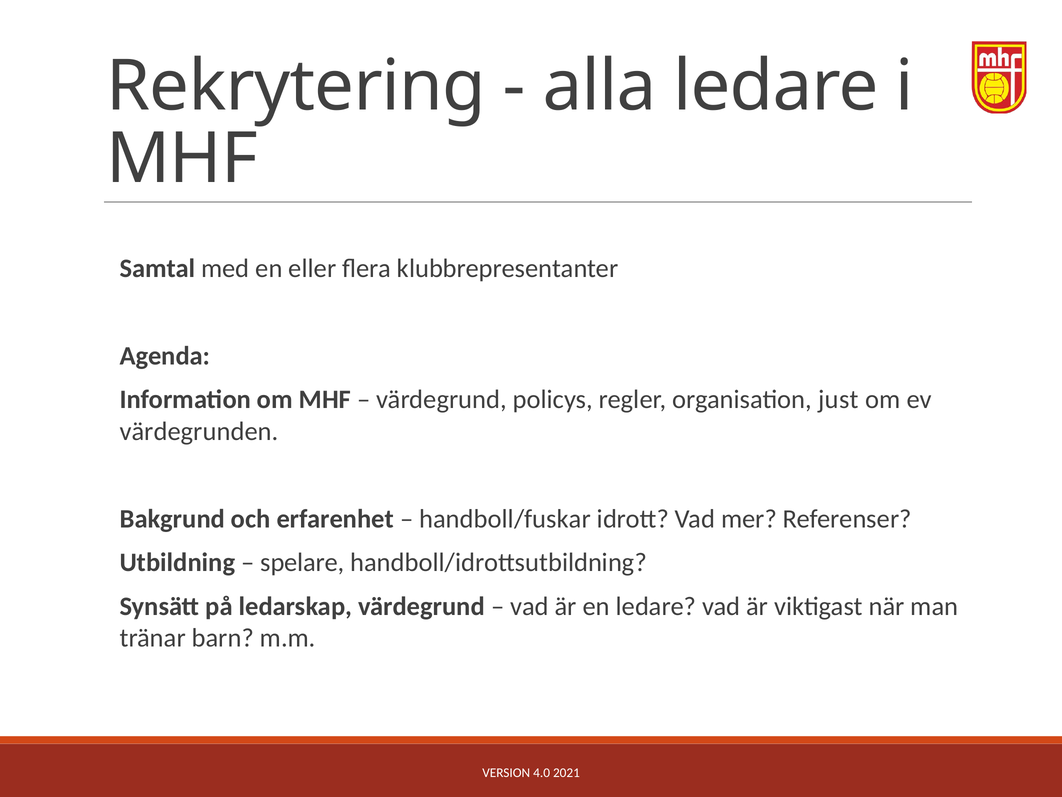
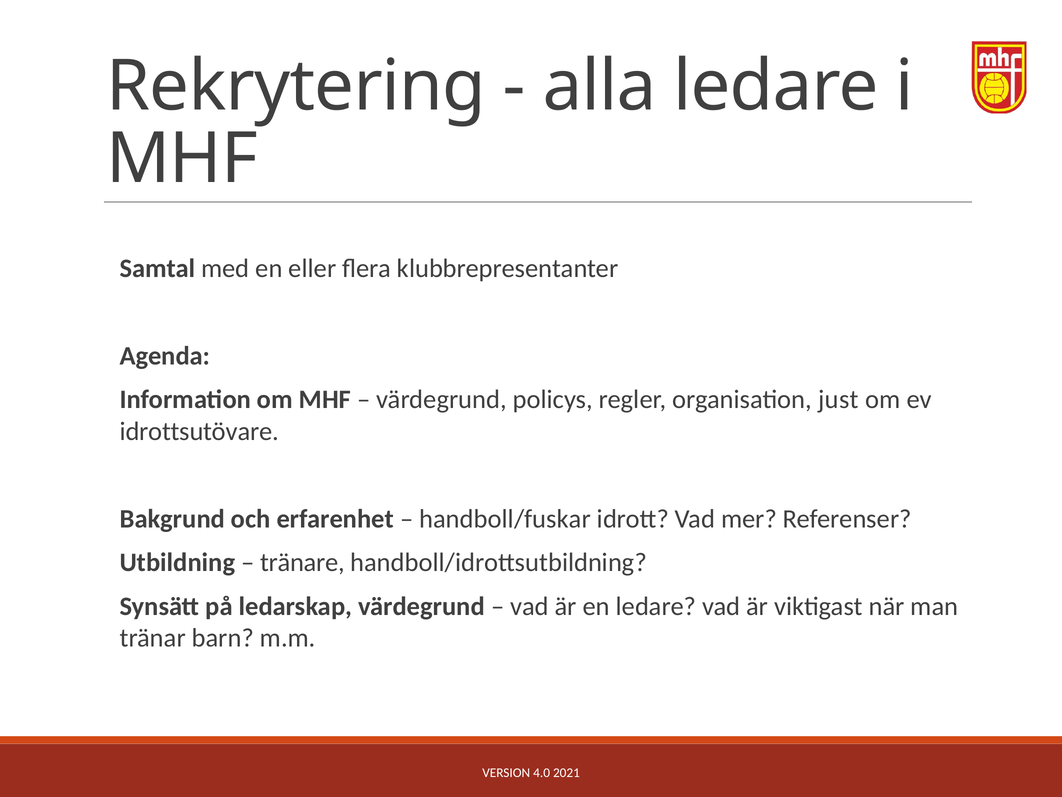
värdegrunden: värdegrunden -> idrottsutövare (199, 431)
spelare: spelare -> tränare (302, 562)
